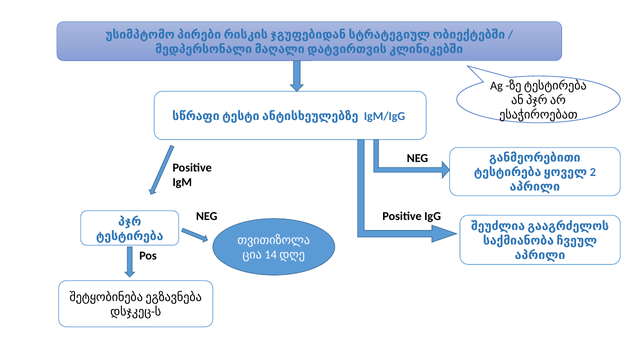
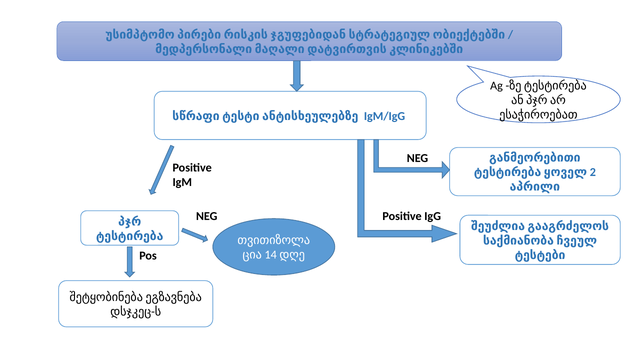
აპრილი: აპრილი -> ტესტები (540, 255)
